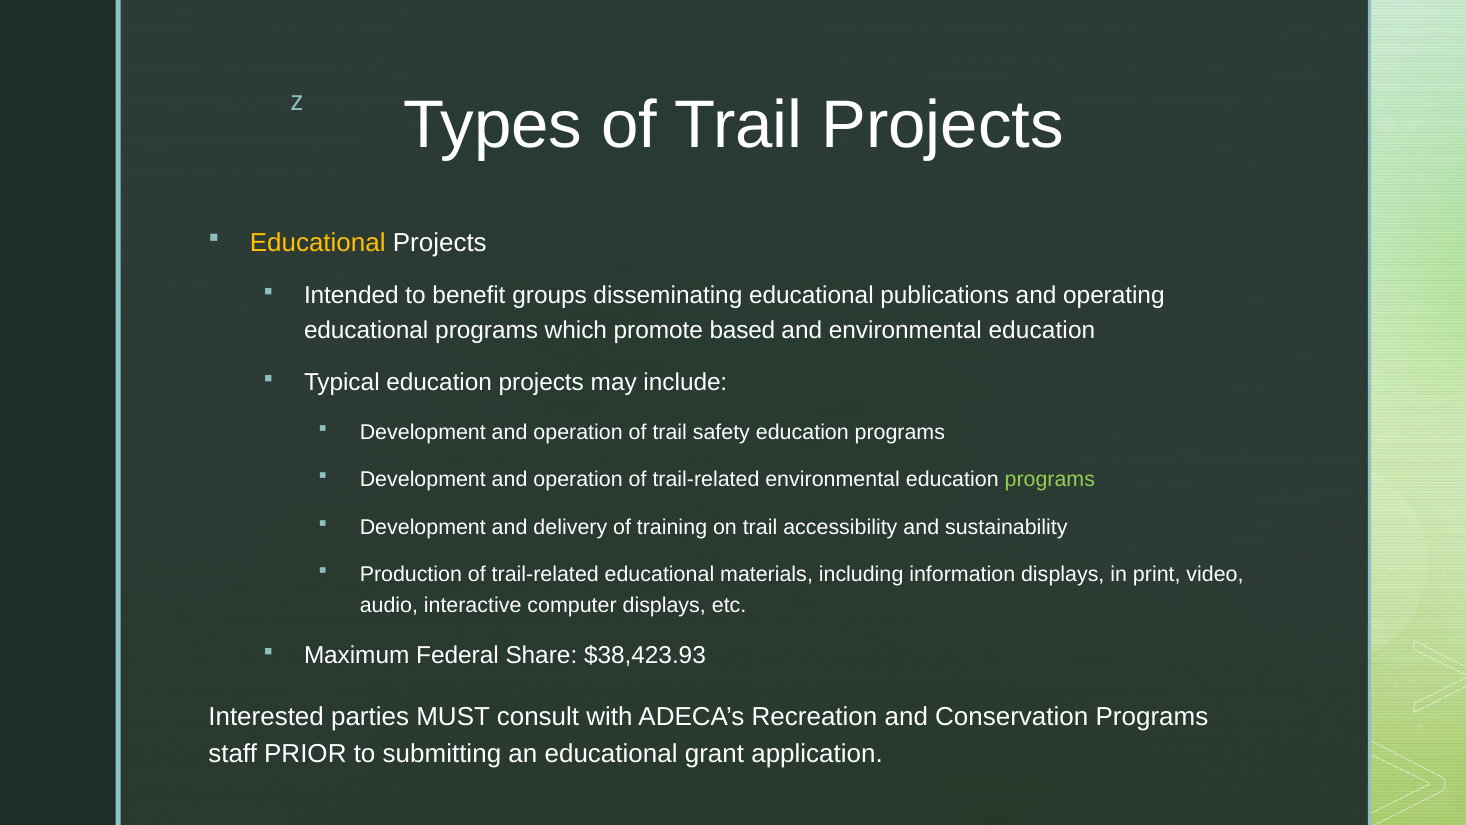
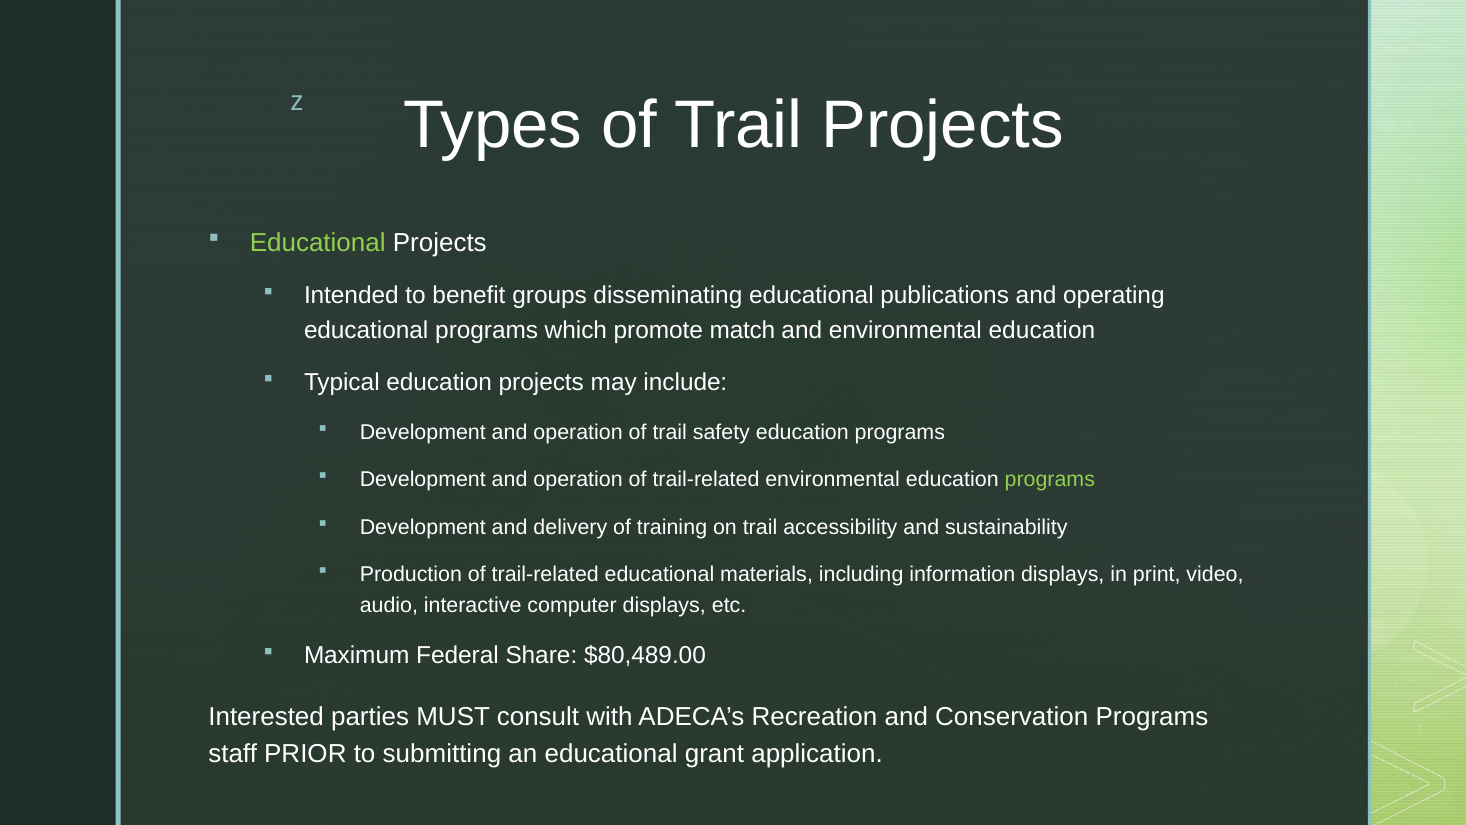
Educational colour: yellow -> light green (318, 243)
based: based -> match (742, 331)
$38,423.93: $38,423.93 -> $80,489.00 (645, 656)
